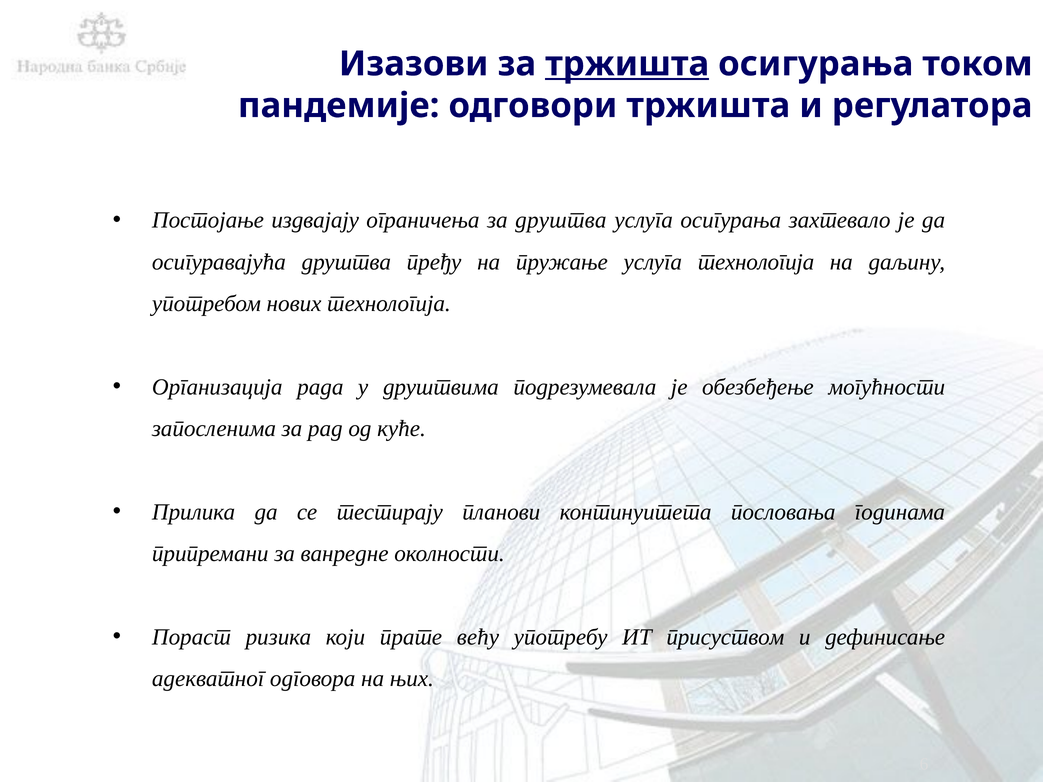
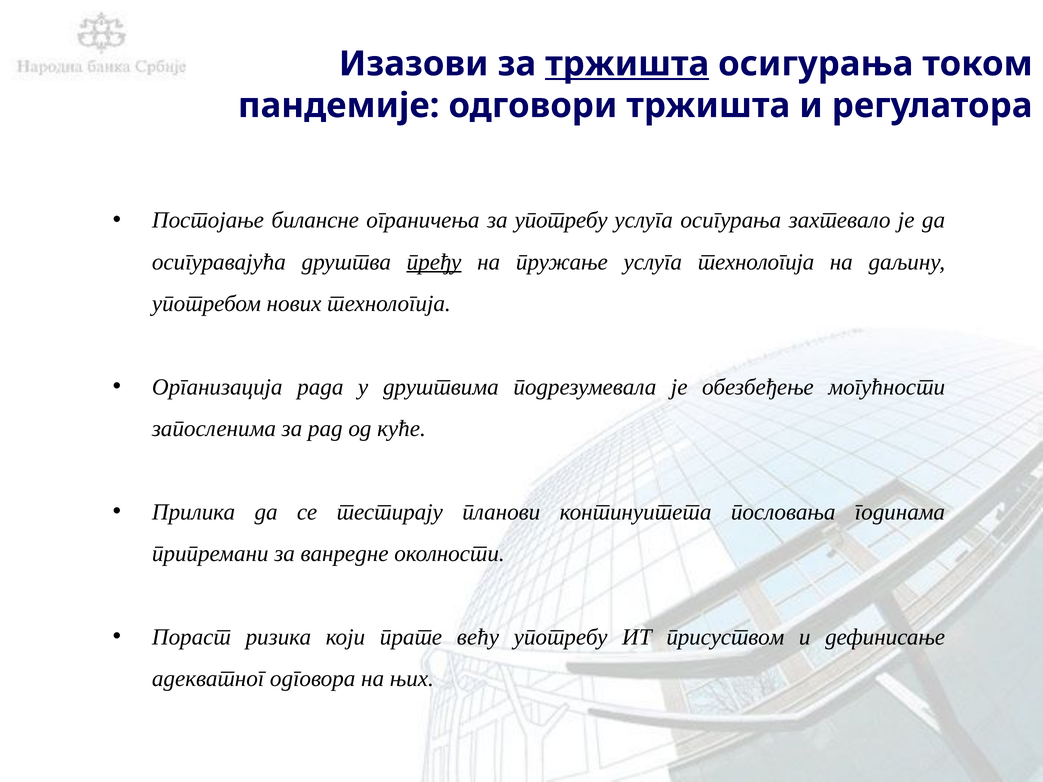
издвајају: издвајају -> билансне (315, 220)
за друштва: друштва -> употребу (561, 220)
пређу underline: none -> present (434, 262)
